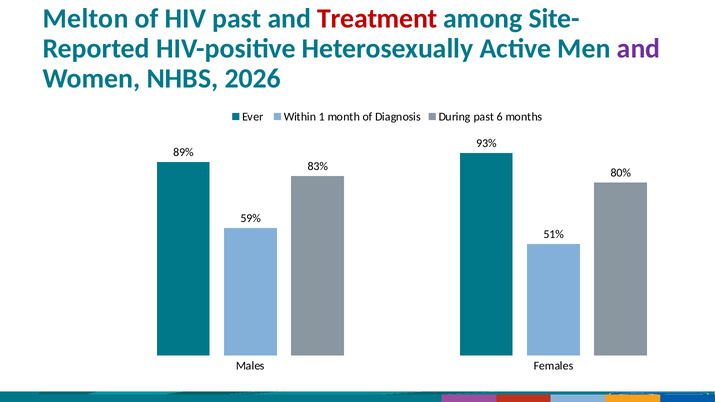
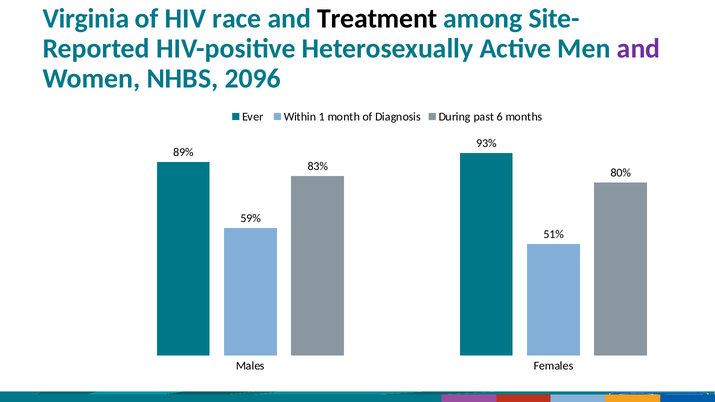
Melton: Melton -> Virginia (86, 19)
HIV past: past -> race (237, 19)
Treatment colour: red -> black (377, 19)
2026: 2026 -> 2096 (253, 78)
